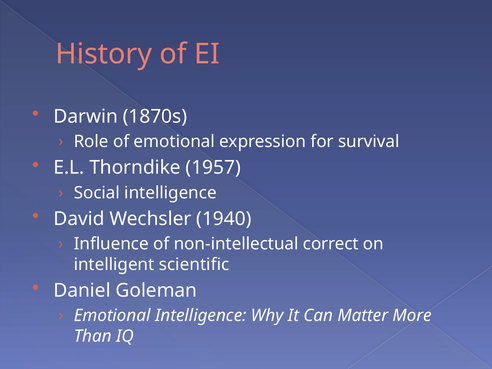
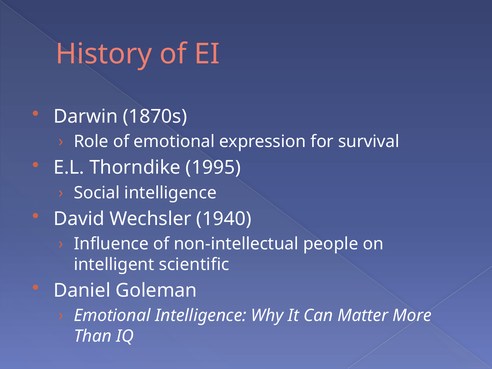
1957: 1957 -> 1995 (213, 168)
correct: correct -> people (331, 244)
